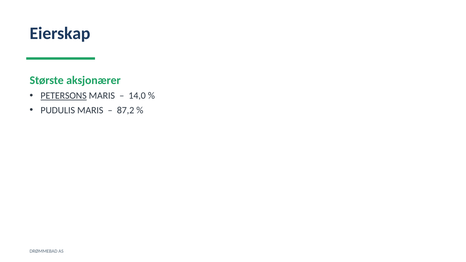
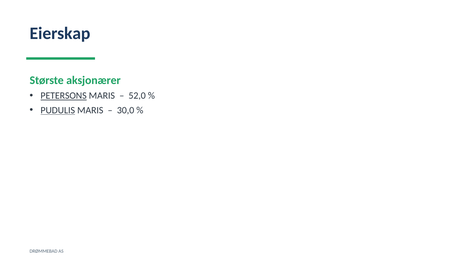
14,0: 14,0 -> 52,0 (137, 96)
PUDULIS underline: none -> present (58, 110)
87,2: 87,2 -> 30,0 (126, 110)
